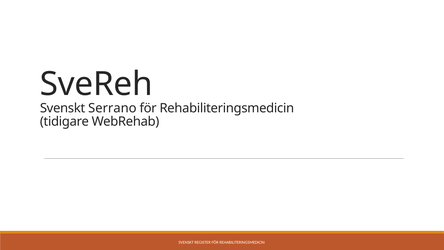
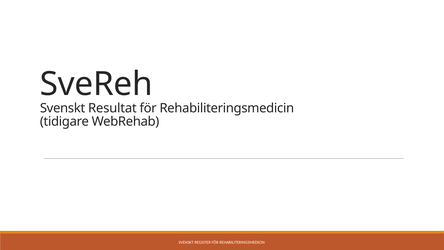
Serrano: Serrano -> Resultat (112, 108)
